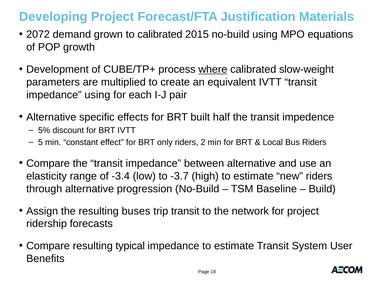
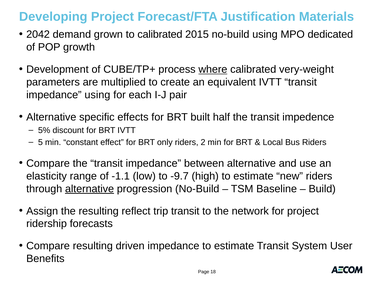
2072: 2072 -> 2042 (38, 34)
equations: equations -> dedicated (330, 34)
slow-weight: slow-weight -> very-weight (306, 69)
-3.4: -3.4 -> -1.1 (121, 176)
-3.7: -3.7 -> -9.7 (180, 176)
alternative underline: none -> present (90, 189)
buses: buses -> reflect (136, 211)
typical: typical -> driven (130, 246)
